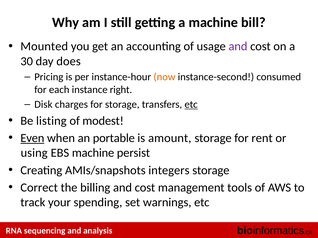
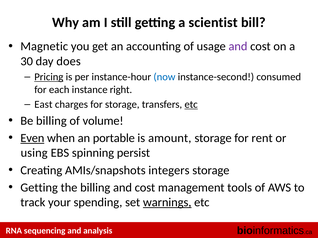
a machine: machine -> scientist (213, 22)
Mounted: Mounted -> Magnetic (44, 46)
Pricing underline: none -> present (49, 77)
now colour: orange -> blue (164, 77)
Disk: Disk -> East (43, 105)
Be listing: listing -> billing (51, 121)
modest: modest -> volume (103, 121)
EBS machine: machine -> spinning (93, 153)
Correct: Correct -> Getting (39, 188)
warnings underline: none -> present (167, 203)
